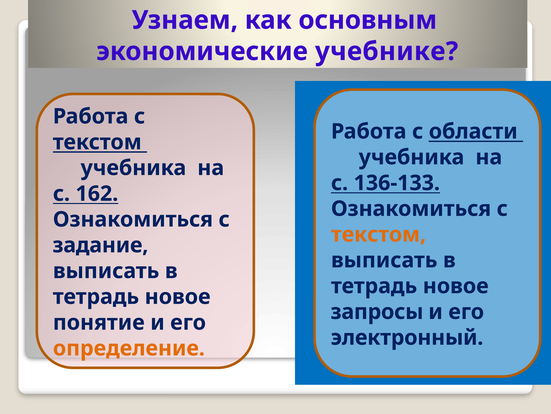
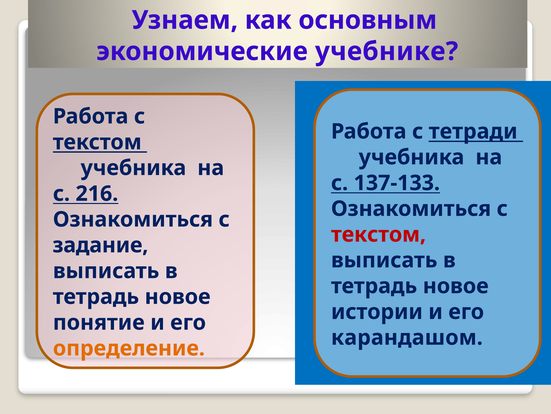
области: области -> тетради (473, 131)
136-133: 136-133 -> 137-133 (397, 183)
162: 162 -> 216 (97, 193)
текстом colour: orange -> red (378, 234)
запросы: запросы -> истории (377, 311)
электронный: электронный -> карандашом (407, 337)
